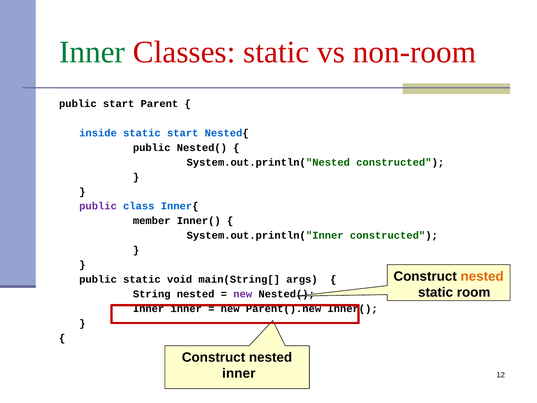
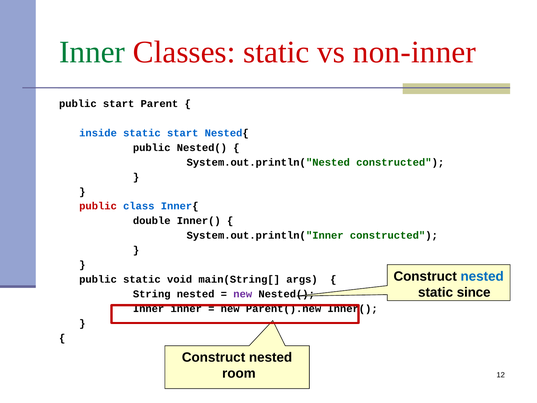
non-room: non-room -> non-inner (414, 52)
public colour: purple -> red (98, 206)
member: member -> double (152, 221)
nested colour: orange -> blue (482, 276)
room: room -> since (474, 292)
inner: inner -> room (239, 373)
